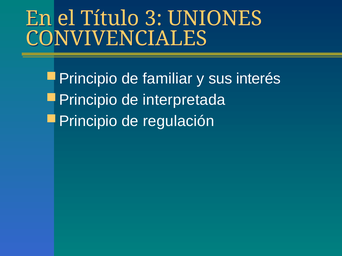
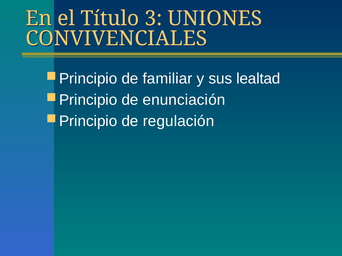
interés: interés -> lealtad (258, 79)
interpretada: interpretada -> enunciación (184, 100)
